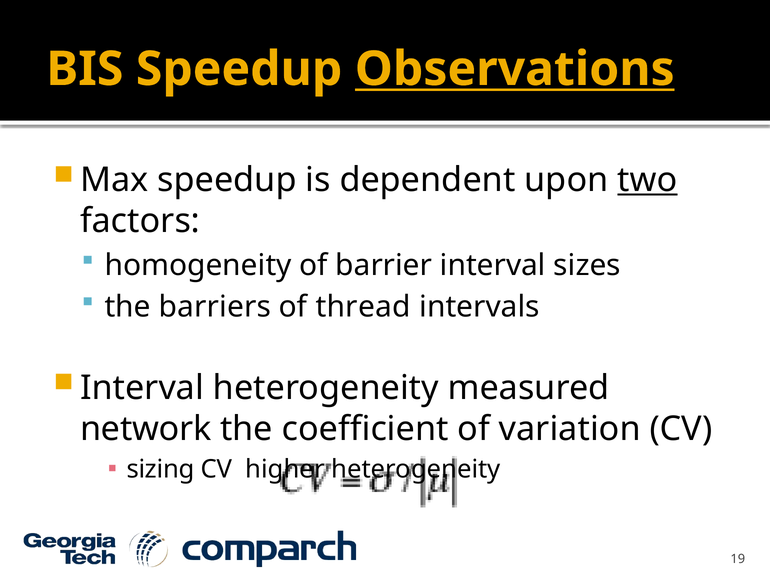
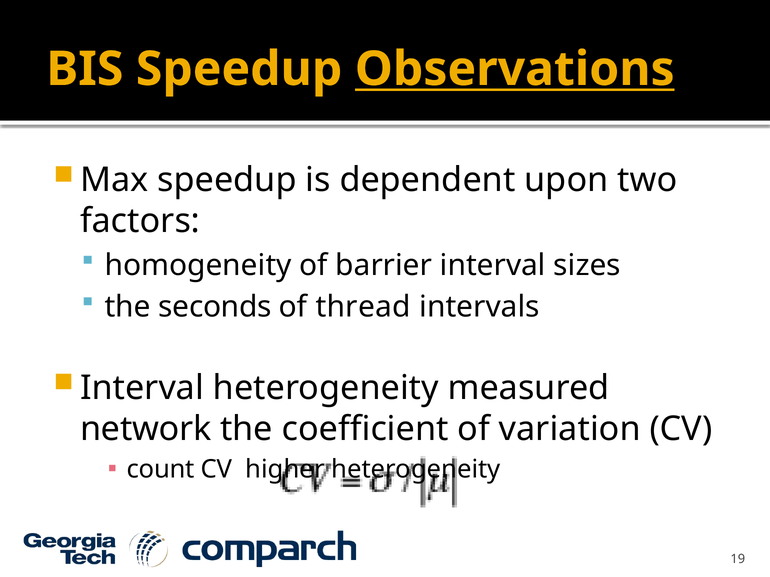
two underline: present -> none (647, 180)
barriers: barriers -> seconds (215, 307)
sizing: sizing -> count (161, 470)
